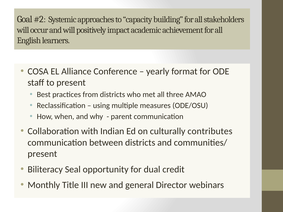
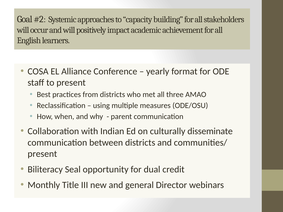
contributes: contributes -> disseminate (210, 131)
